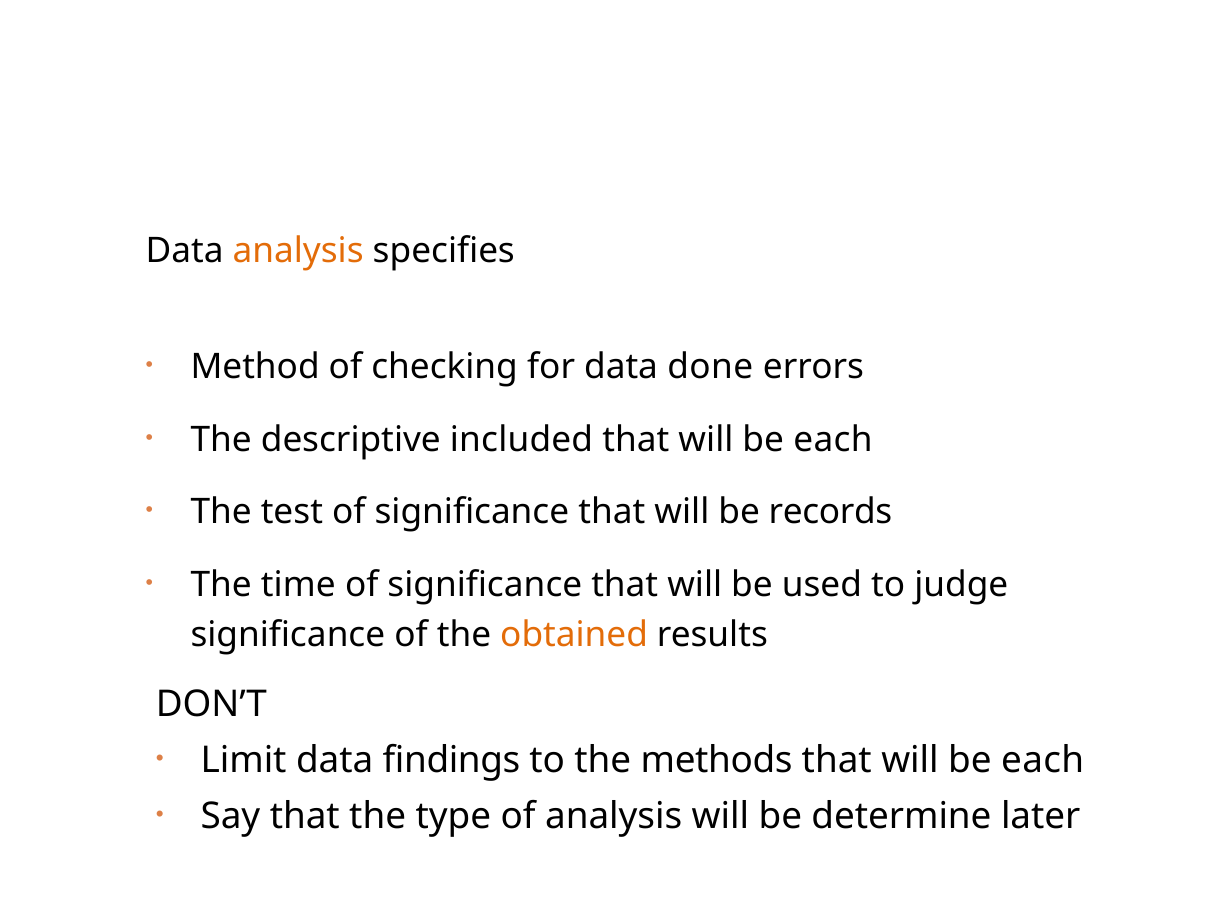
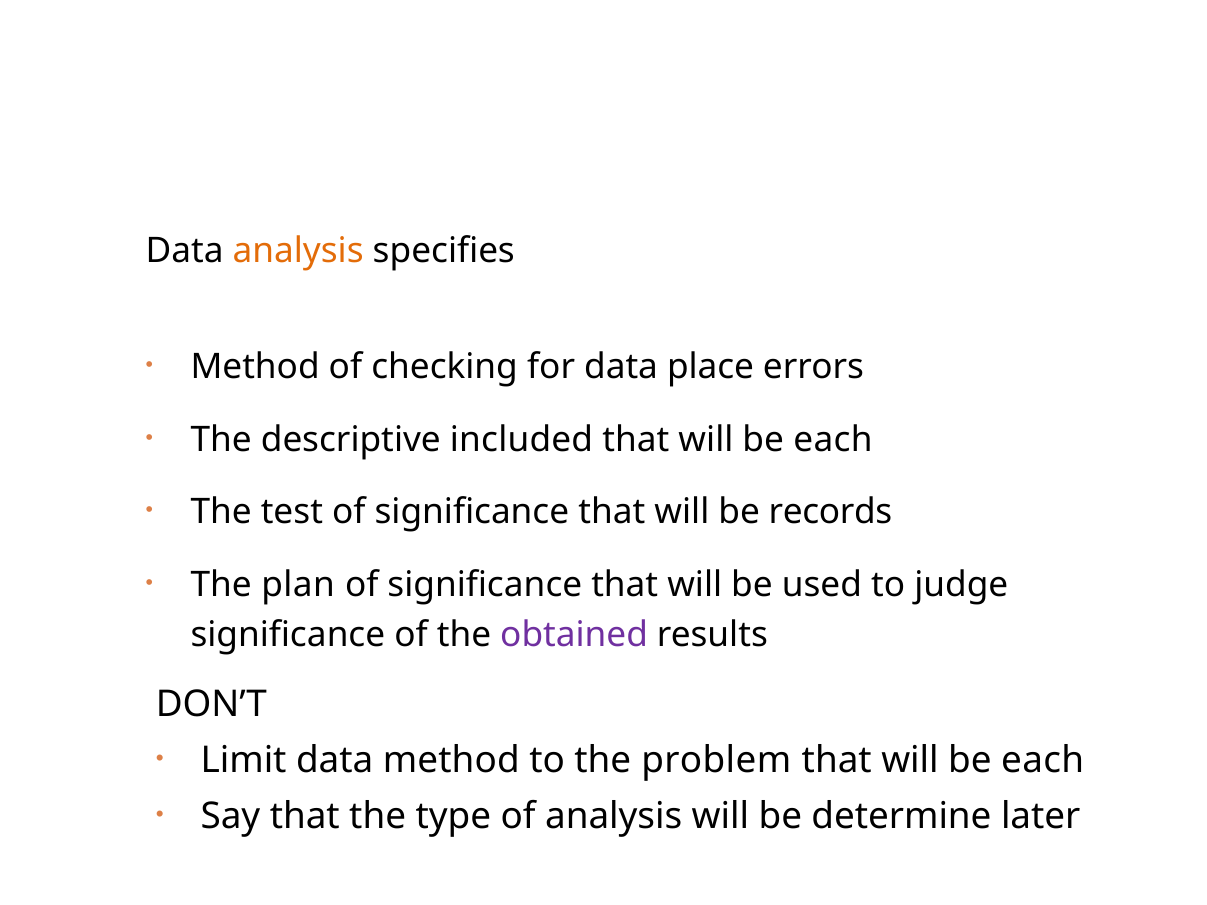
done: done -> place (711, 367)
time: time -> plan (298, 585)
obtained colour: orange -> purple (574, 635)
data findings: findings -> method (451, 761)
methods: methods -> problem (716, 761)
